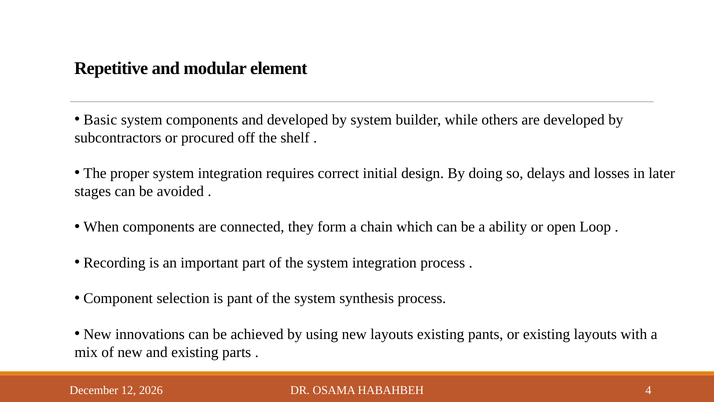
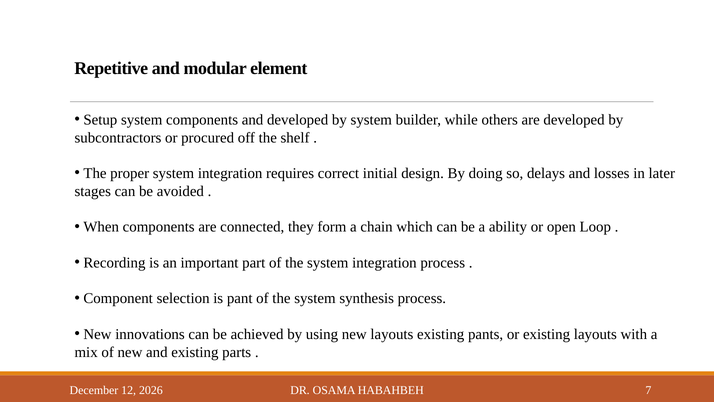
Basic: Basic -> Setup (100, 120)
4: 4 -> 7 (648, 390)
